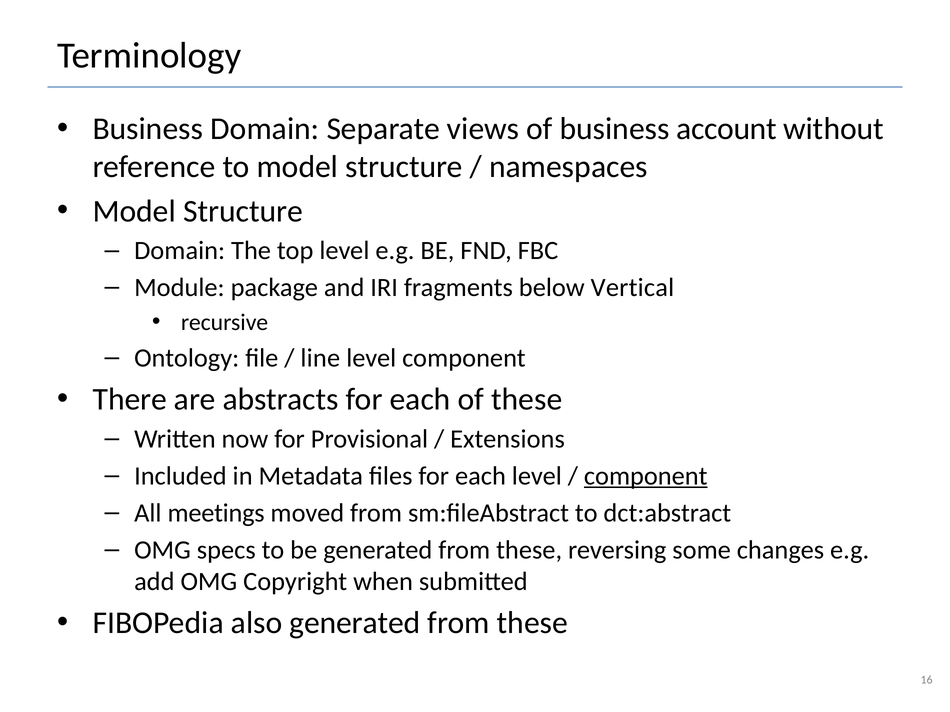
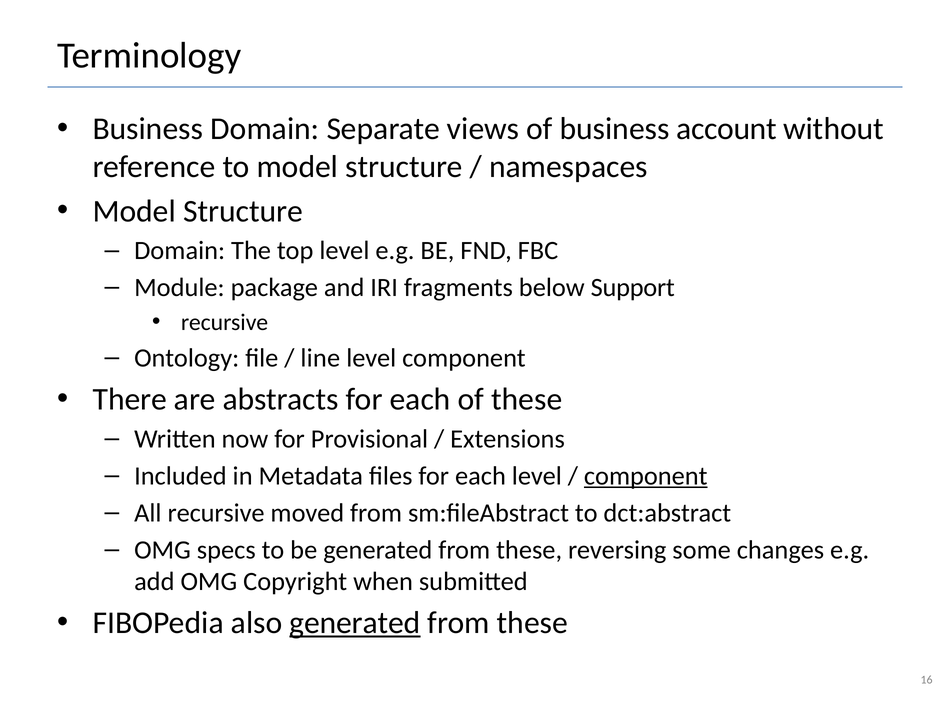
Vertical: Vertical -> Support (633, 288)
All meetings: meetings -> recursive (216, 513)
generated underline: none -> present (355, 623)
